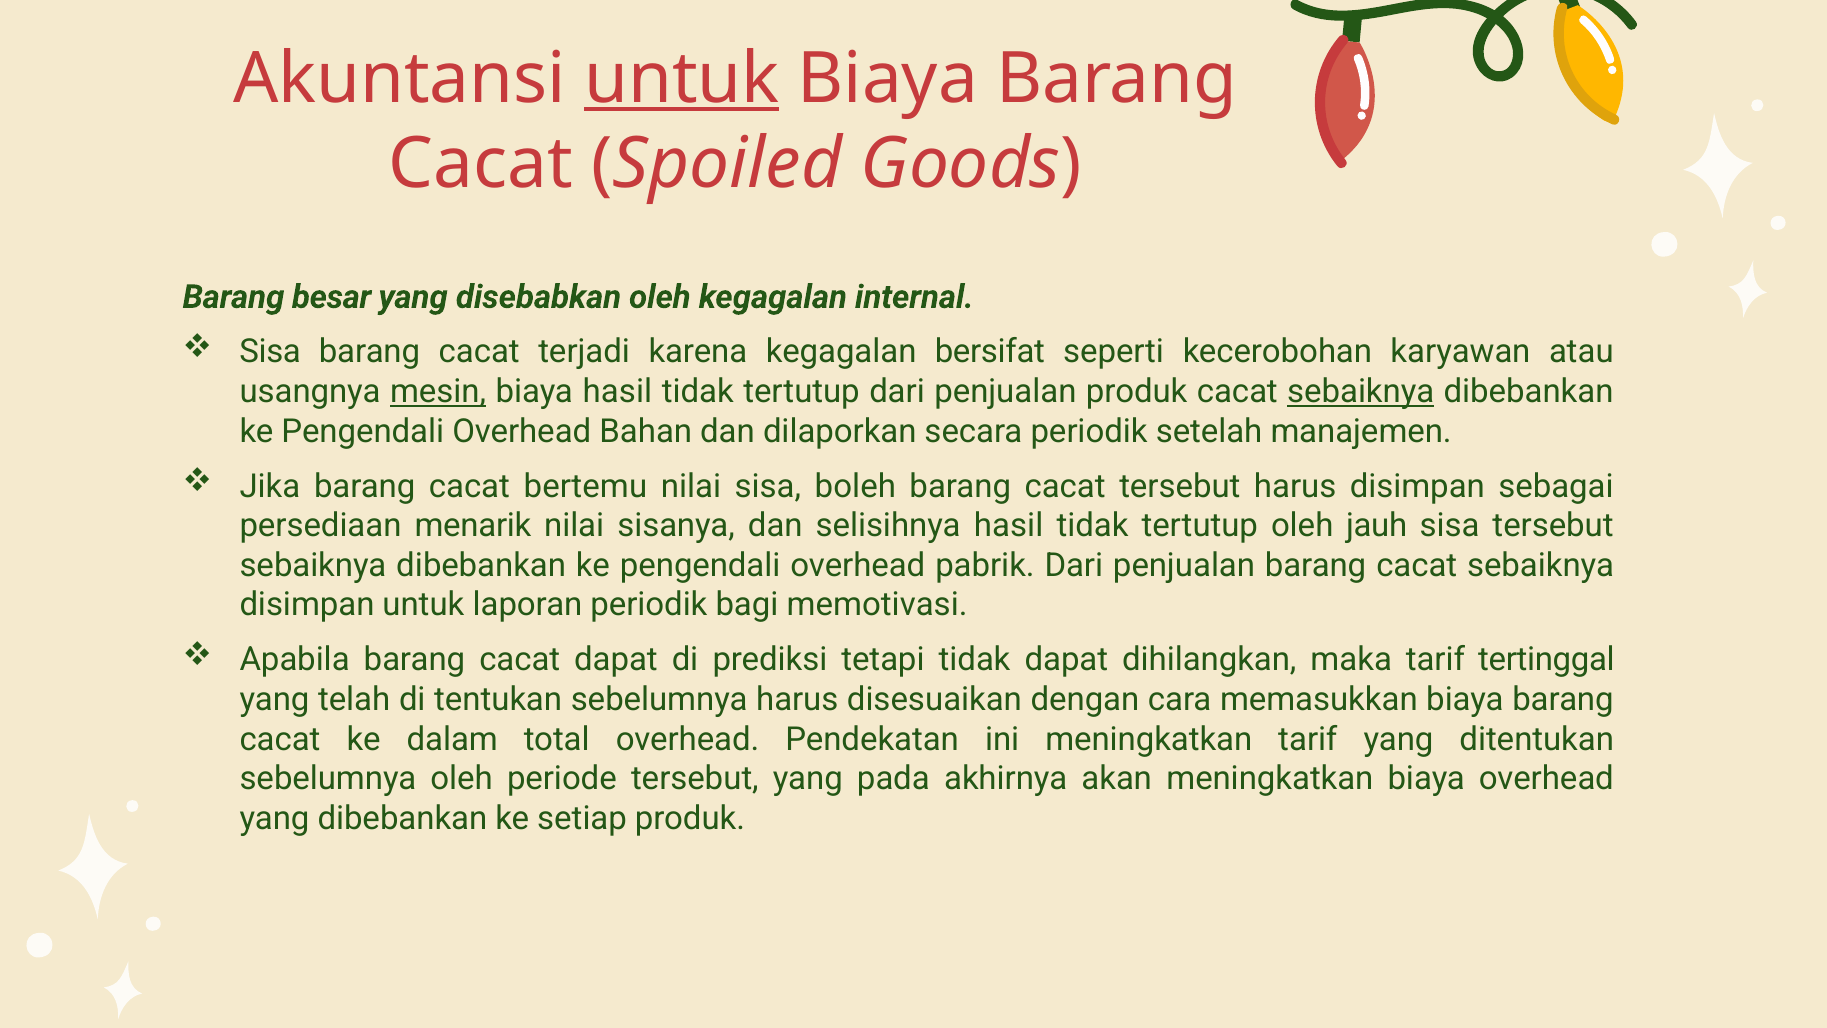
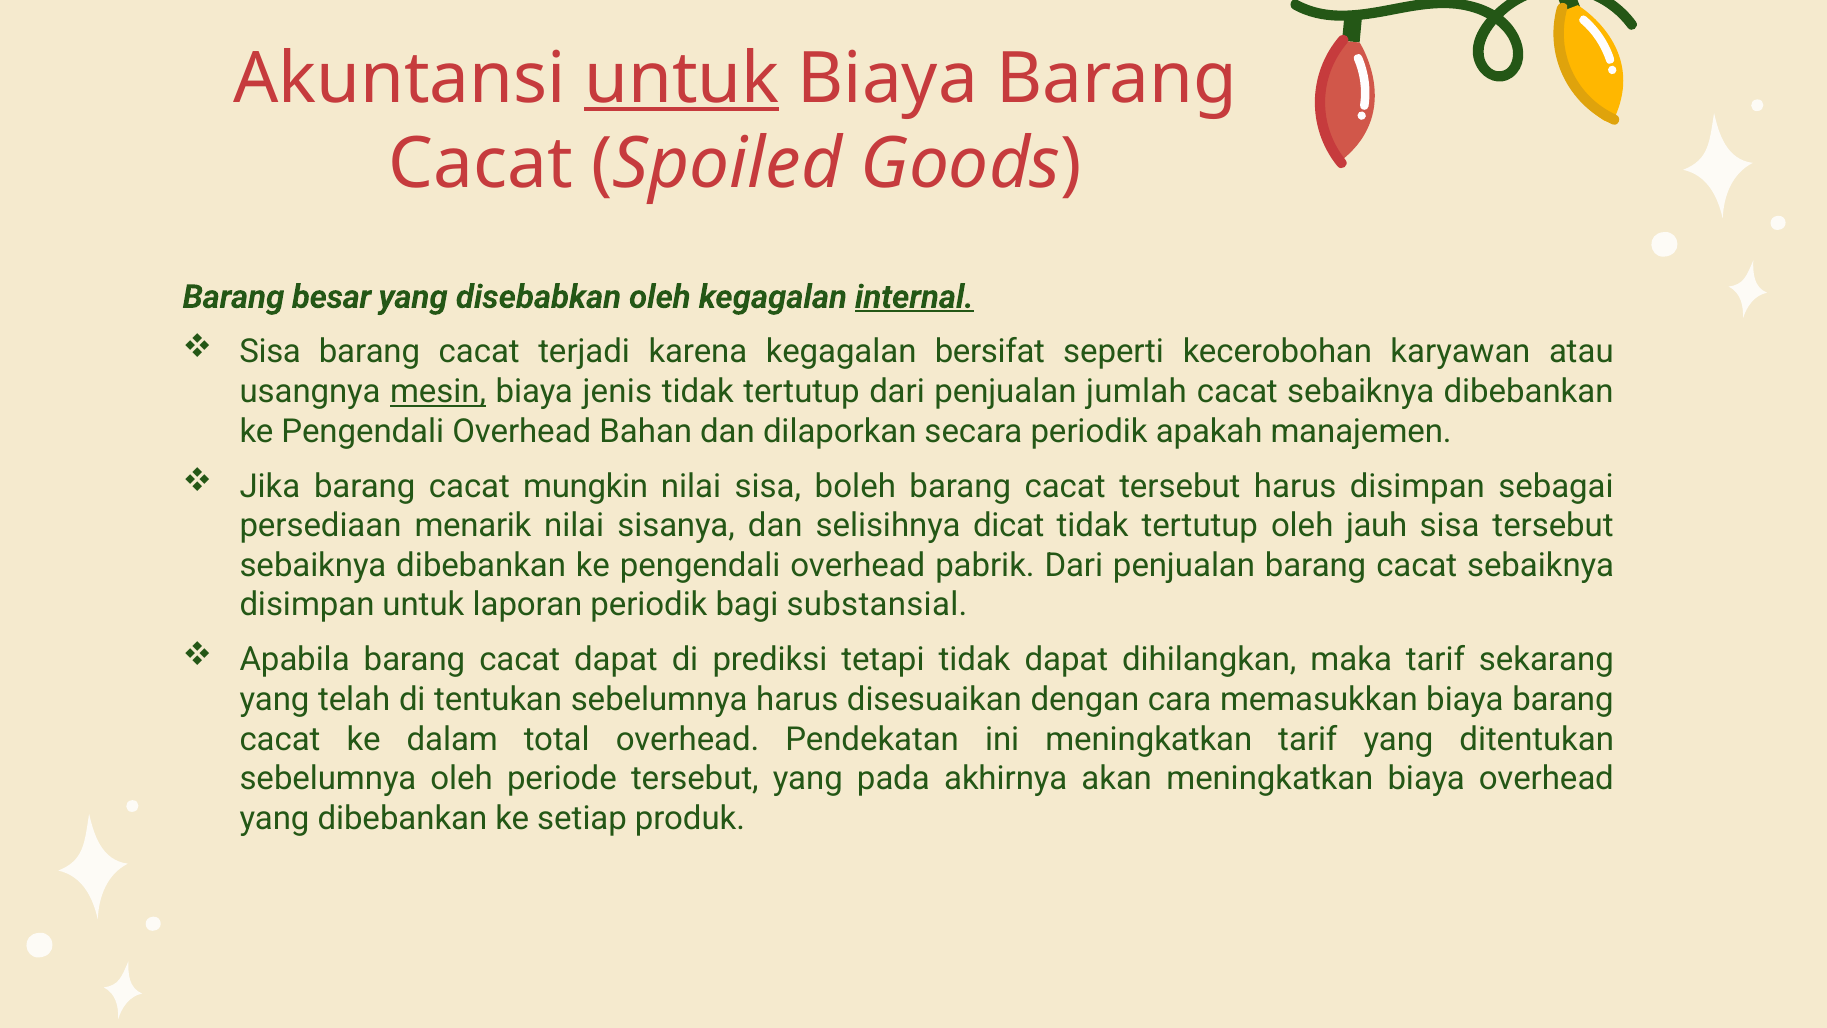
internal underline: none -> present (914, 297)
biaya hasil: hasil -> jenis (617, 391)
penjualan produk: produk -> jumlah (1136, 391)
sebaiknya underline: present -> none (1361, 391)
setelah: setelah -> apakah (1209, 431)
bertemu: bertemu -> mungkin (586, 486)
selisihnya hasil: hasil -> dicat (1009, 526)
memotivasi: memotivasi -> substansial (877, 605)
tertinggal: tertinggal -> sekarang (1546, 660)
